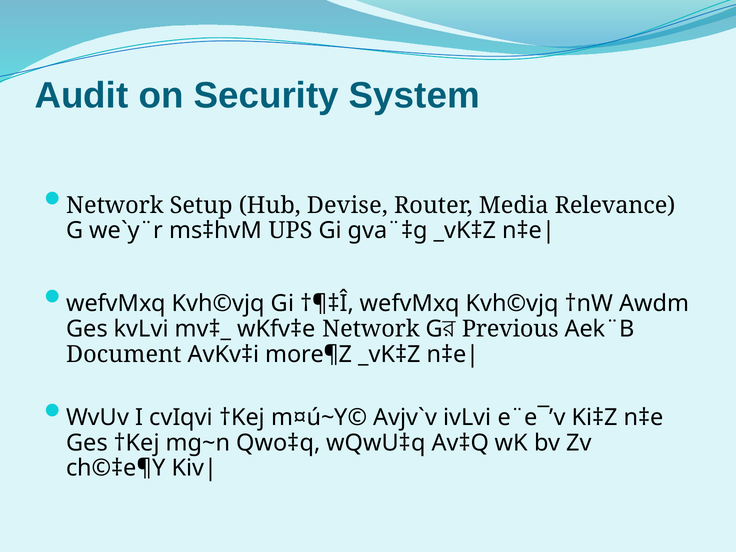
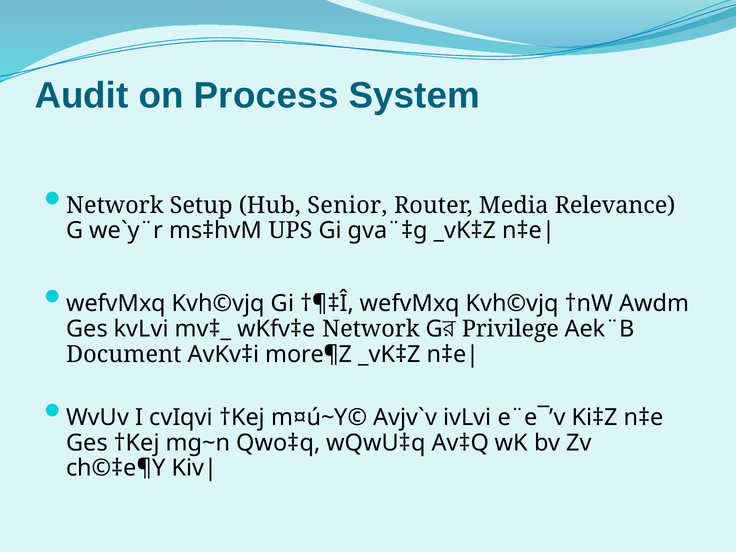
Security: Security -> Process (266, 95)
Devise: Devise -> Senior (347, 205)
Previous: Previous -> Privilege (510, 329)
